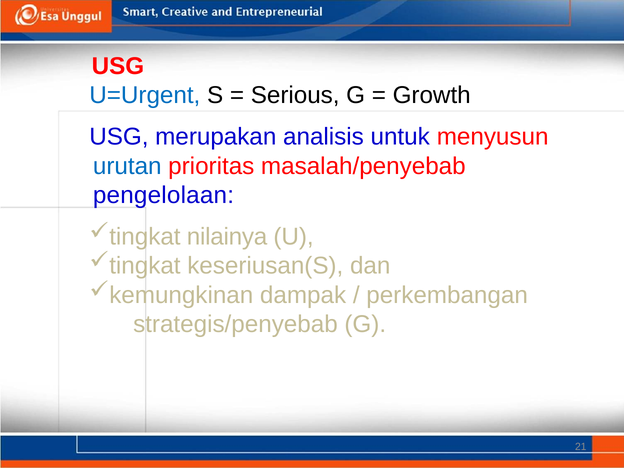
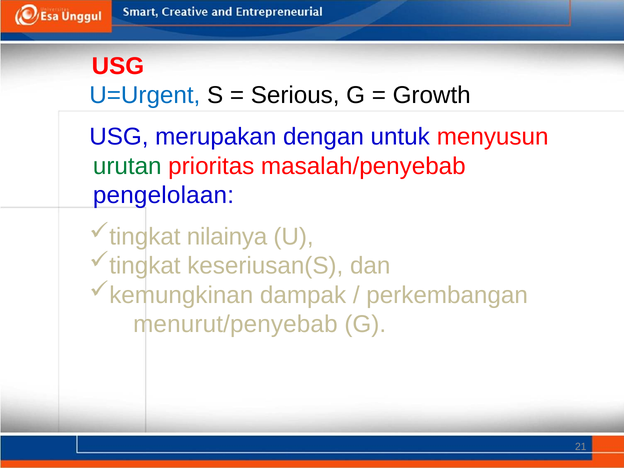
analisis: analisis -> dengan (323, 137)
urutan colour: blue -> green (127, 166)
strategis/penyebab: strategis/penyebab -> menurut/penyebab (235, 324)
